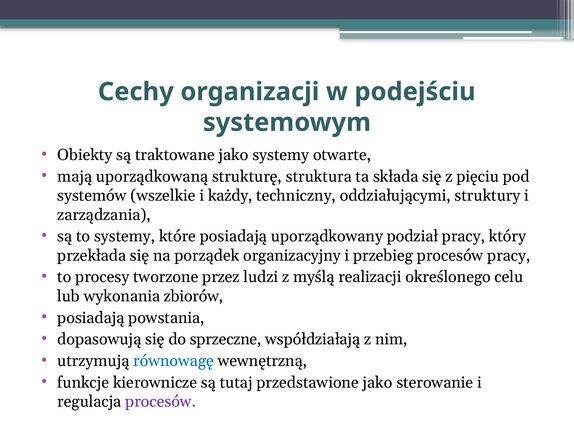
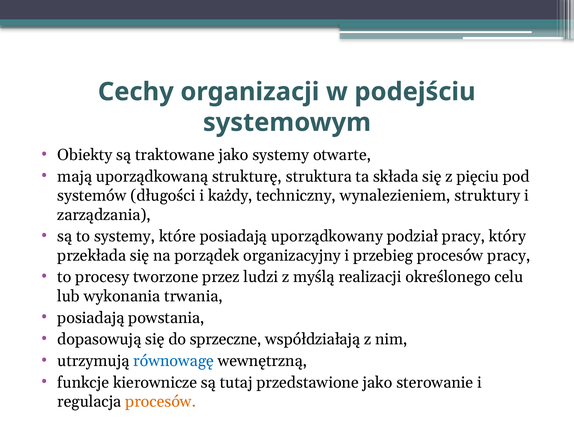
wszelkie: wszelkie -> długości (163, 195)
oddziałującymi: oddziałującymi -> wynalezieniem (395, 195)
zbiorów: zbiorów -> trwania (193, 296)
procesów colour: purple -> orange (161, 401)
